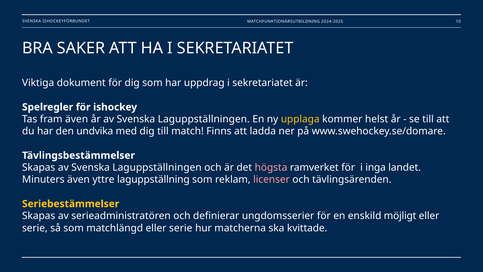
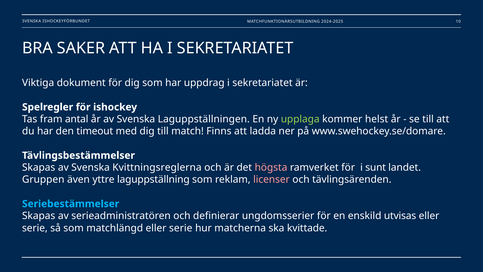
fram även: även -> antal (77, 119)
upplaga colour: yellow -> light green (300, 119)
undvika: undvika -> timeout (95, 131)
Skapas av Svenska Laguppställningen: Laguppställningen -> Kvittningsreglerna (157, 167)
inga: inga -> sunt (376, 167)
Minuters: Minuters -> Gruppen (43, 179)
Seriebestämmelser colour: yellow -> light blue (71, 204)
möjligt: möjligt -> utvisas (400, 216)
